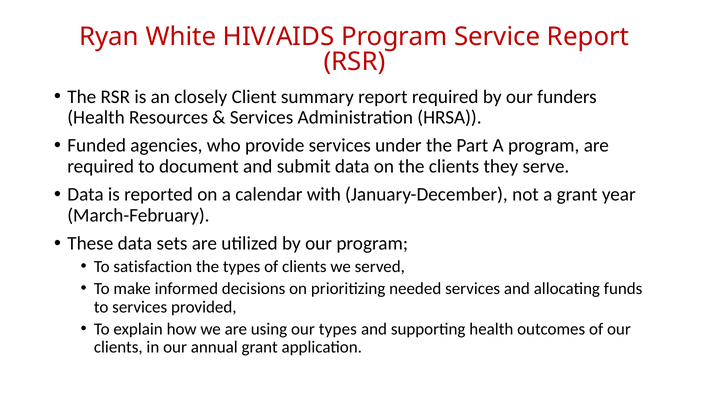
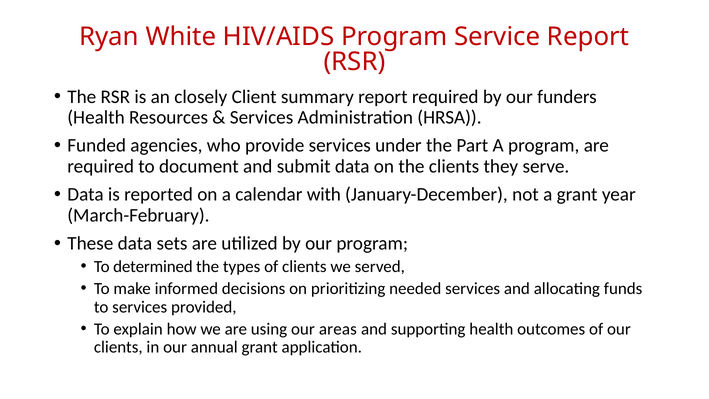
satisfaction: satisfaction -> determined (153, 266)
our types: types -> areas (338, 329)
